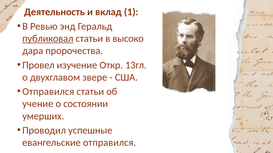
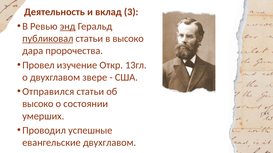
1: 1 -> 3 (131, 12)
энд underline: none -> present (68, 26)
учение: учение -> высоко (38, 104)
евангельские отправился: отправился -> двухглавом (110, 143)
